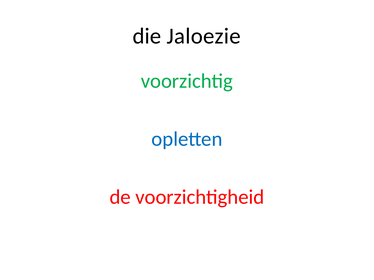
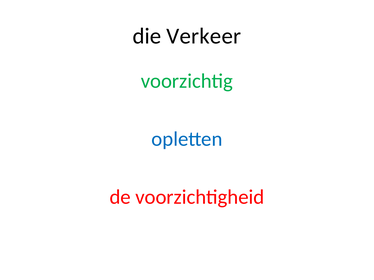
Jaloezie: Jaloezie -> Verkeer (204, 36)
